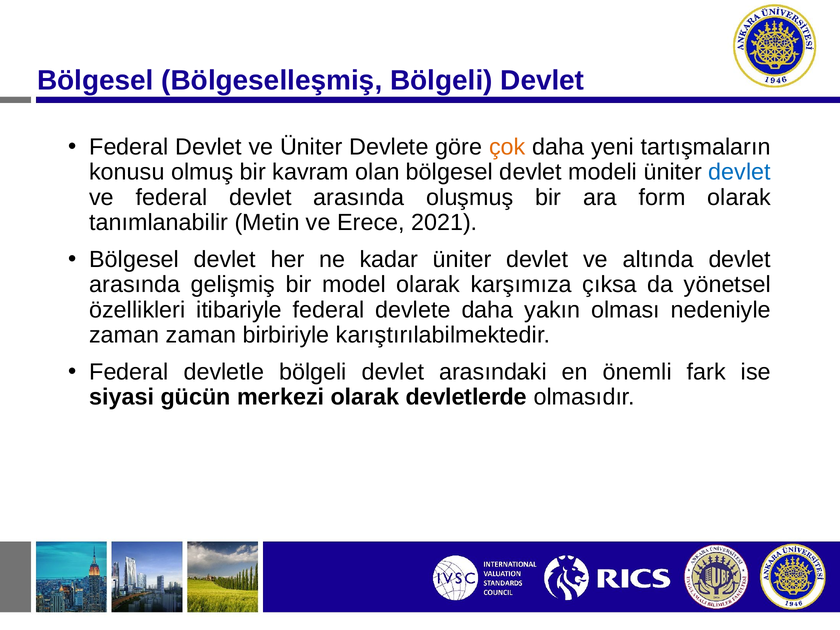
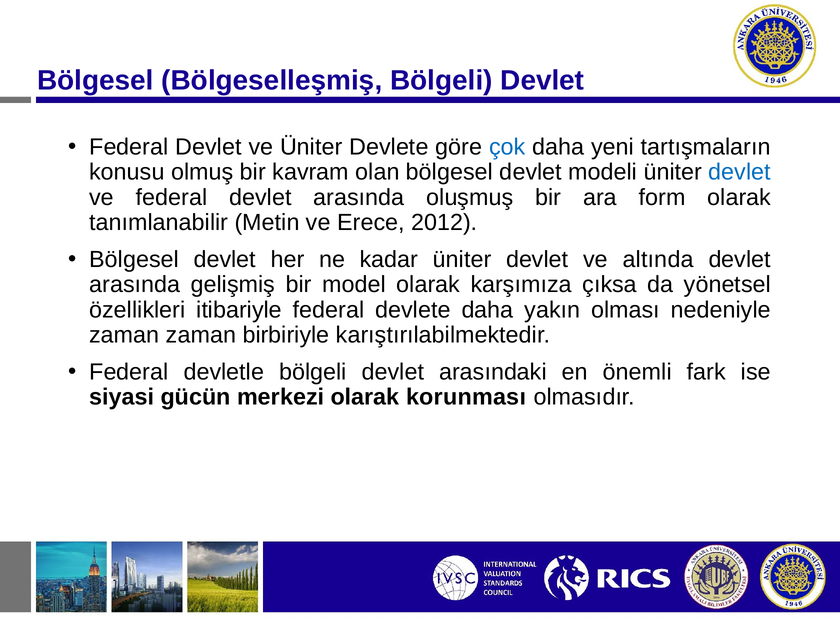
çok colour: orange -> blue (507, 147)
2021: 2021 -> 2012 (444, 223)
devletlerde: devletlerde -> korunması (466, 397)
